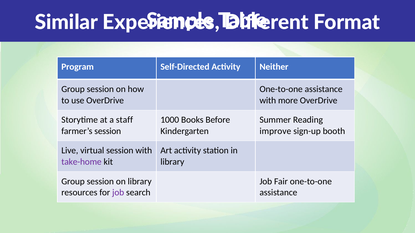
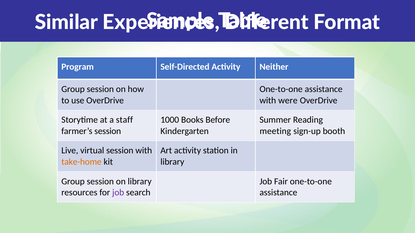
more: more -> were (288, 101)
improve: improve -> meeting (275, 131)
take-home colour: purple -> orange (81, 162)
